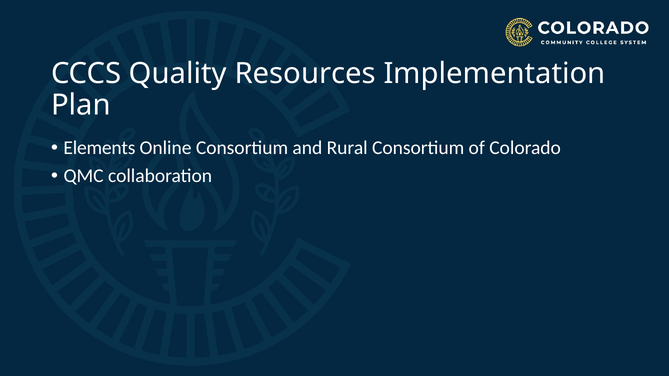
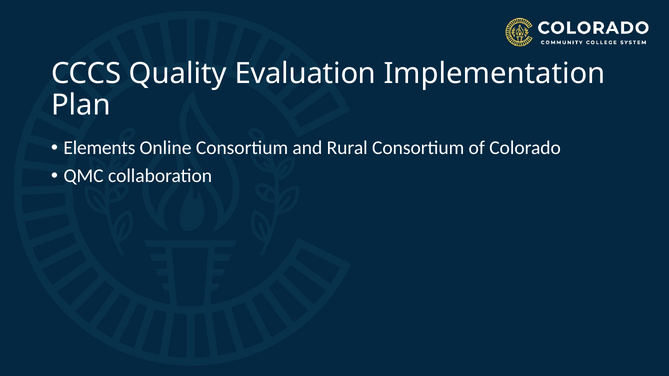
Resources: Resources -> Evaluation (305, 74)
